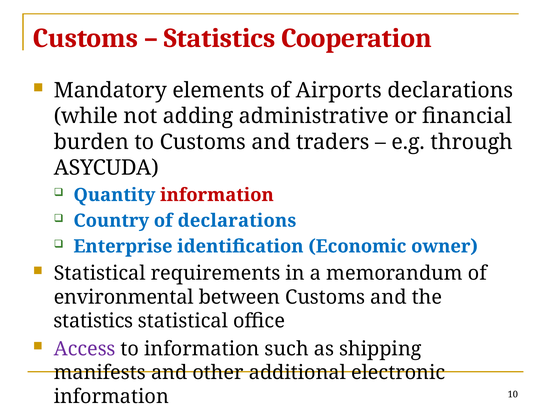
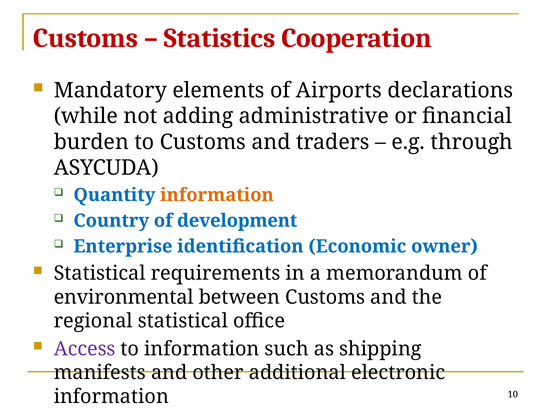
information colour: red -> orange (217, 195)
of declarations: declarations -> development (237, 221)
statistics: statistics -> regional (93, 321)
